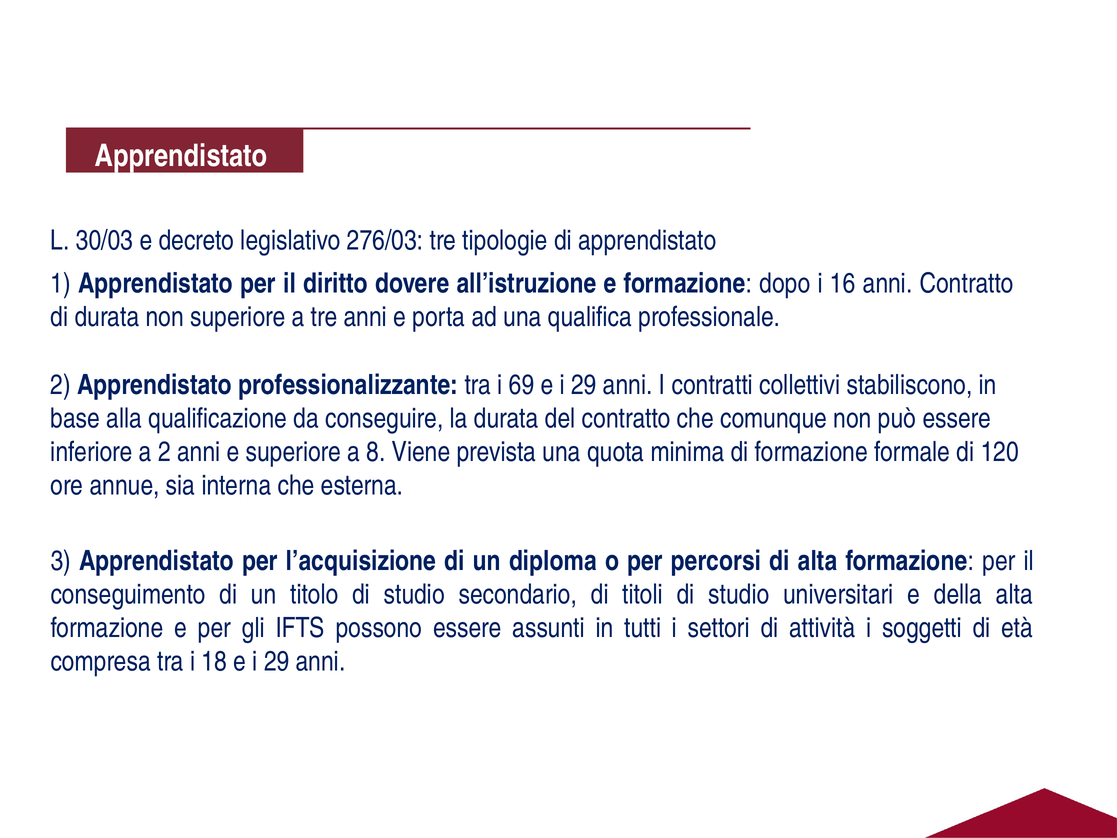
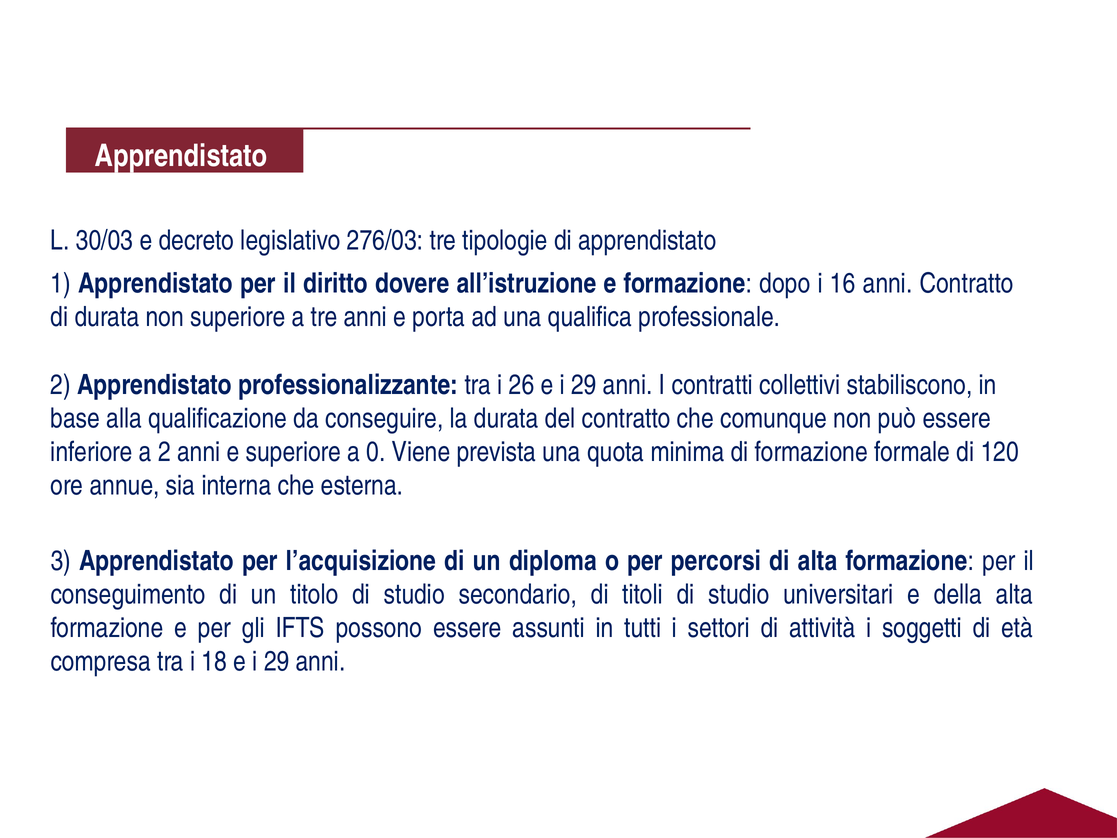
69: 69 -> 26 (522, 385)
8: 8 -> 0 (376, 452)
